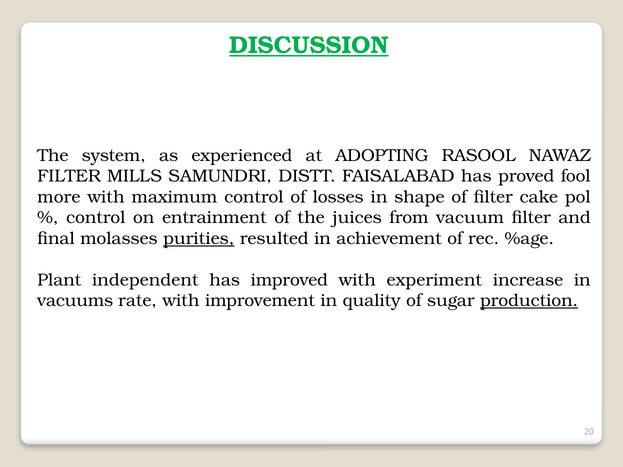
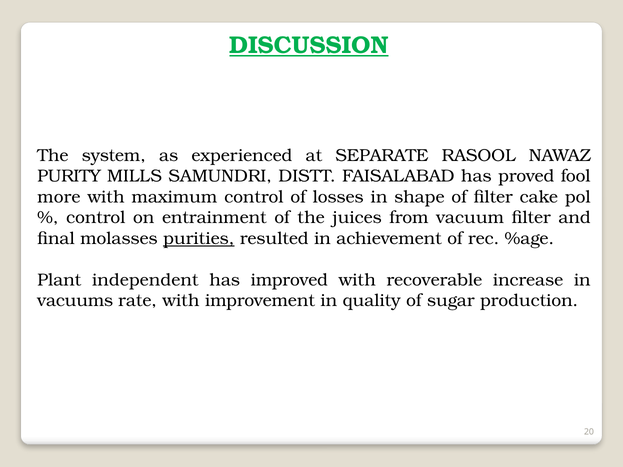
ADOPTING: ADOPTING -> SEPARATE (382, 155)
FILTER: FILTER -> PURITY (69, 176)
experiment: experiment -> recoverable (434, 280)
production underline: present -> none (529, 301)
